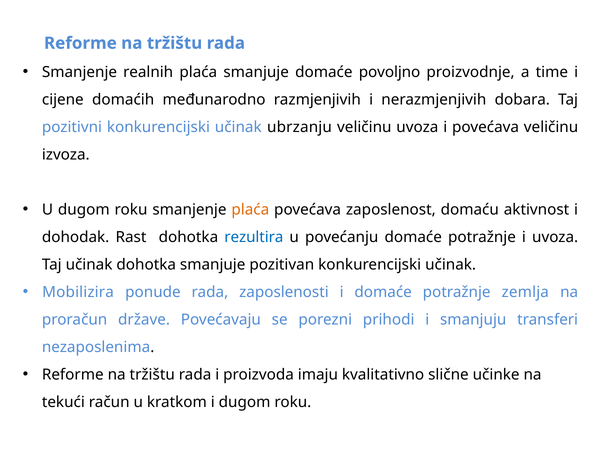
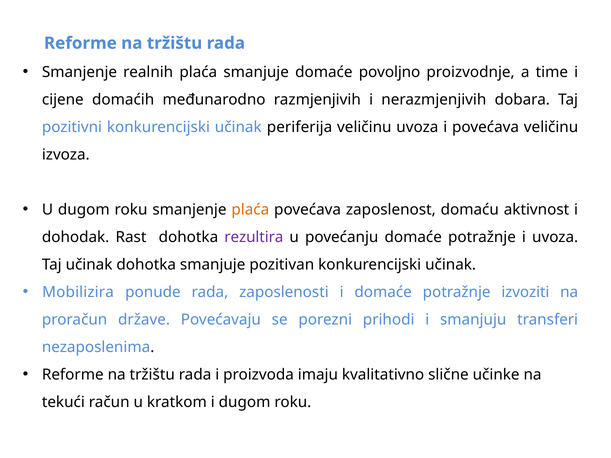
ubrzanju: ubrzanju -> periferija (300, 127)
rezultira colour: blue -> purple (254, 237)
zemlja: zemlja -> izvoziti (525, 292)
